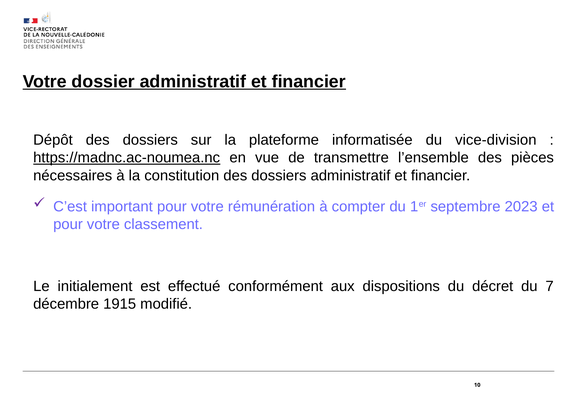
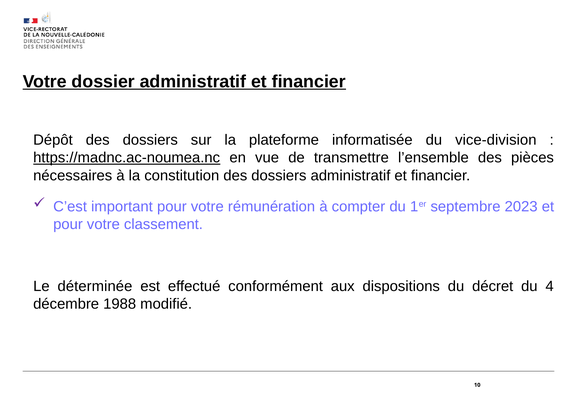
initialement: initialement -> déterminée (95, 287)
7: 7 -> 4 (550, 287)
1915: 1915 -> 1988 (120, 304)
